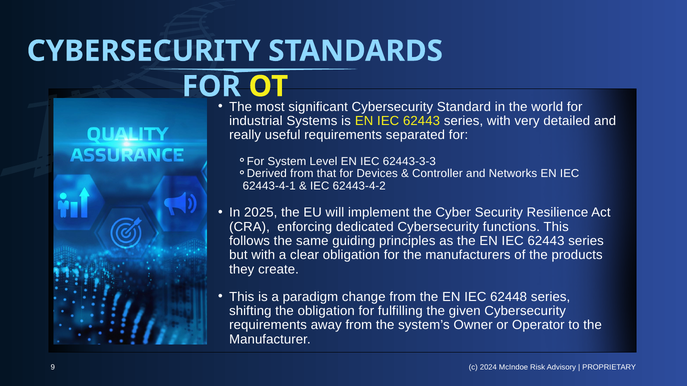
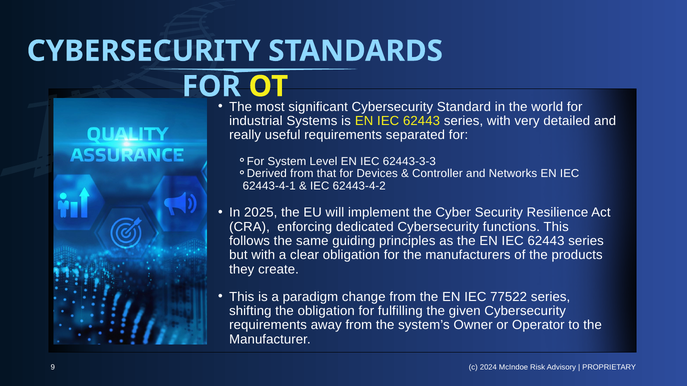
62448: 62448 -> 77522 (509, 297)
